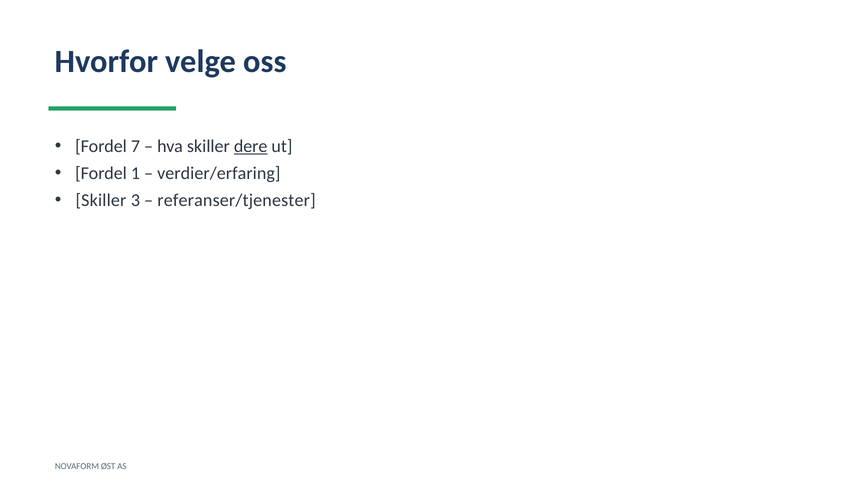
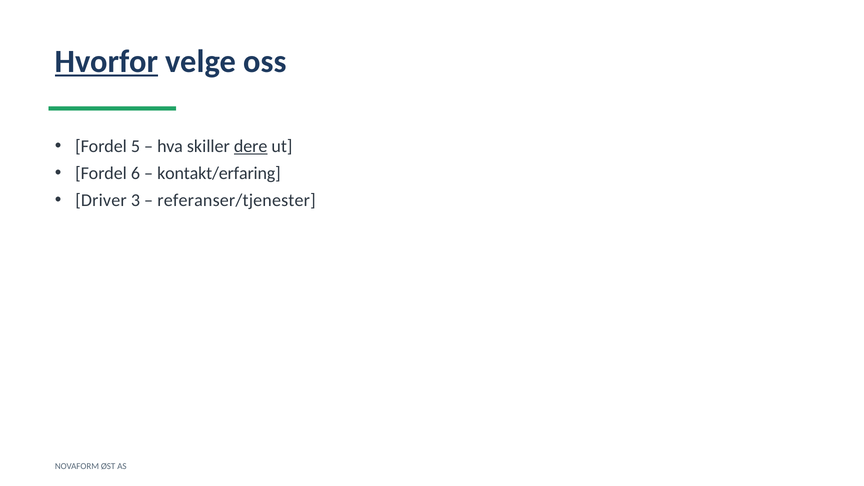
Hvorfor underline: none -> present (107, 62)
7: 7 -> 5 (135, 146)
1: 1 -> 6 (135, 173)
verdier/erfaring: verdier/erfaring -> kontakt/erfaring (219, 173)
Skiller: Skiller -> Driver (101, 200)
